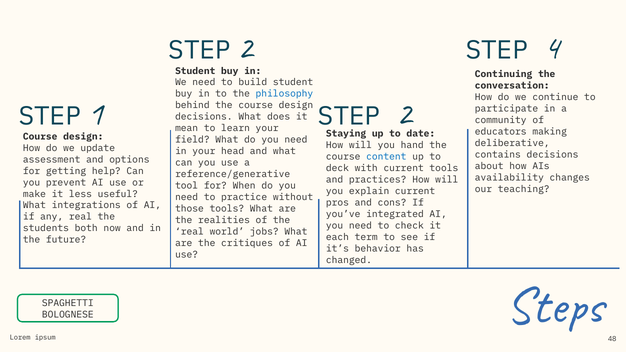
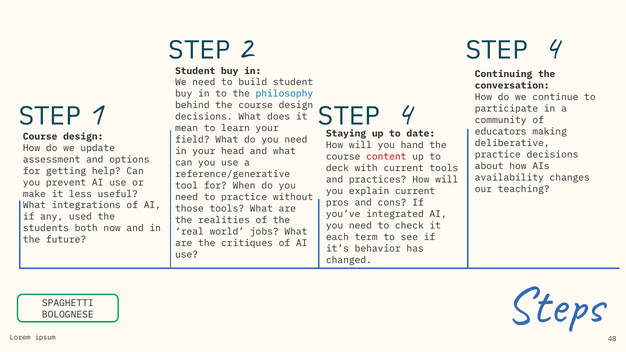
1 STEP 2: 2 -> 4 (404, 113)
contains: contains -> practice (498, 155)
content colour: blue -> red (386, 157)
any real: real -> used (80, 217)
